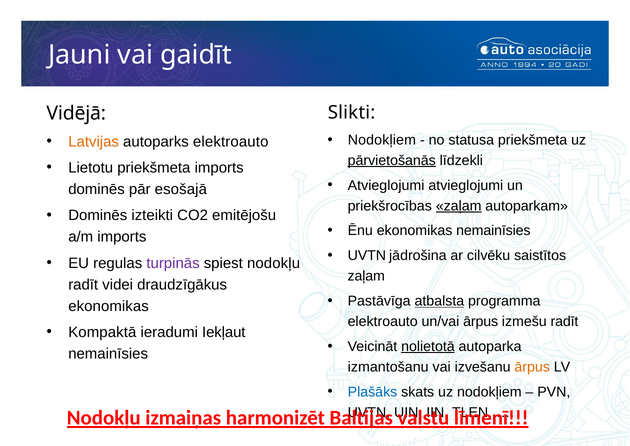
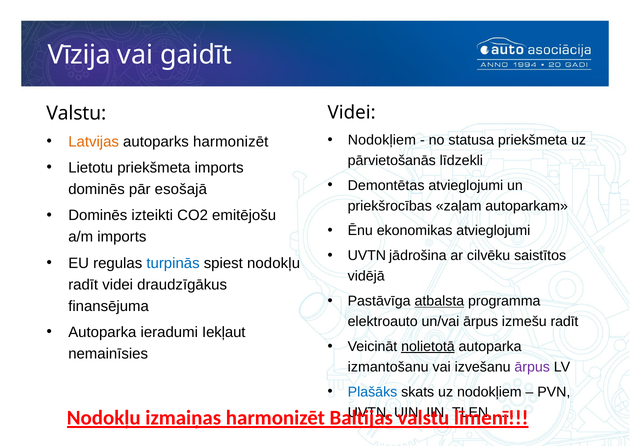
Jauni: Jauni -> Vīzija (79, 55)
Slikti: Slikti -> Videi (352, 113)
Vidējā: Vidējā -> Valstu (76, 113)
autoparks elektroauto: elektroauto -> harmonizēt (231, 142)
pārvietošanās underline: present -> none (392, 160)
Atvieglojumi: Atvieglojumi -> Demontētas (386, 185)
zaļam underline: present -> none (459, 206)
ekonomikas nemainīsies: nemainīsies -> atvieglojumi (493, 231)
turpinās colour: purple -> blue (173, 263)
zaļam: zaļam -> vidējā (366, 276)
ekonomikas: ekonomikas -> finansējuma (109, 306)
Kompaktā: Kompaktā -> Autoparka (102, 332)
ārpus colour: orange -> purple (532, 367)
